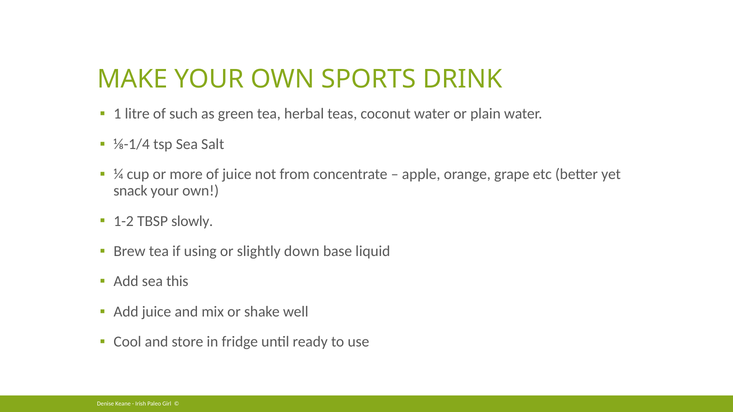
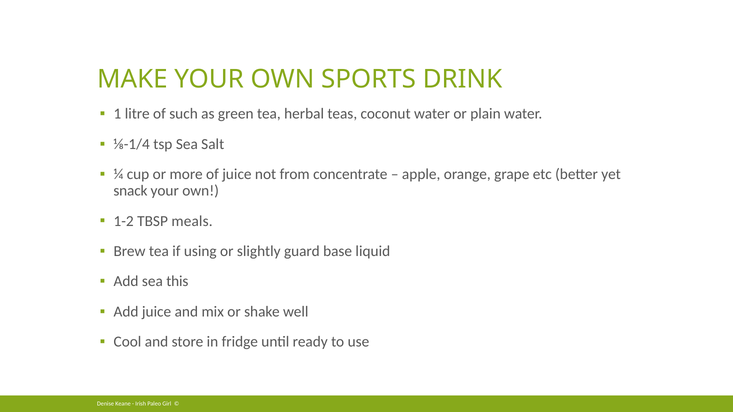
slowly: slowly -> meals (192, 221)
down: down -> guard (302, 251)
